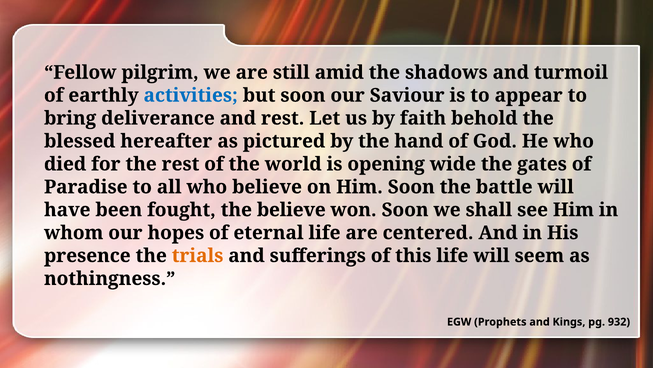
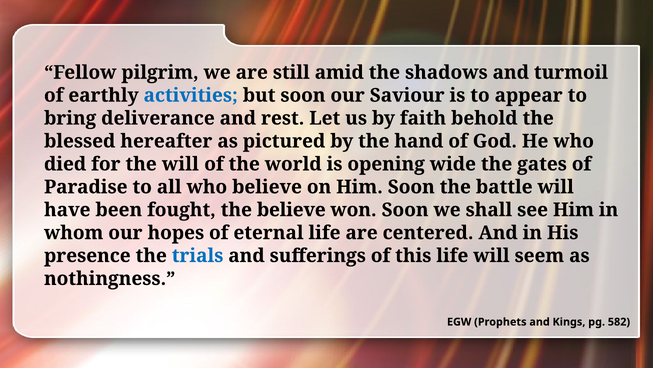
the rest: rest -> will (180, 164)
trials colour: orange -> blue (198, 255)
932: 932 -> 582 (619, 321)
